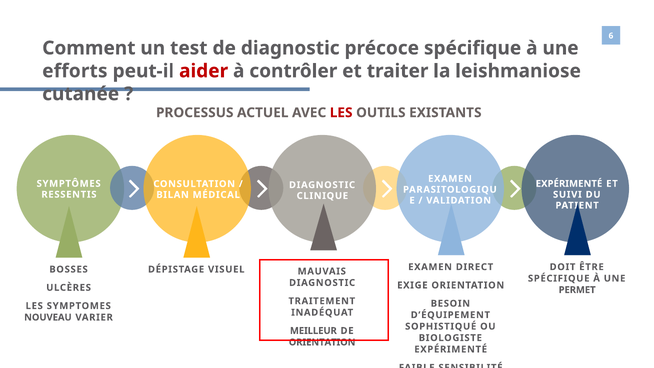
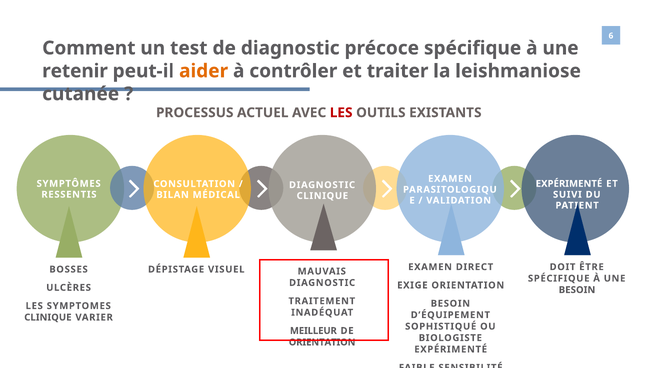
efforts: efforts -> retenir (75, 71)
aider colour: red -> orange (204, 71)
PERMET: PERMET -> BESOIN (577, 290)
NOUVEAU: NOUVEAU -> CLINIQUE (48, 317)
